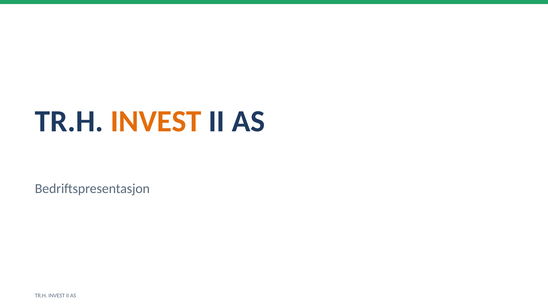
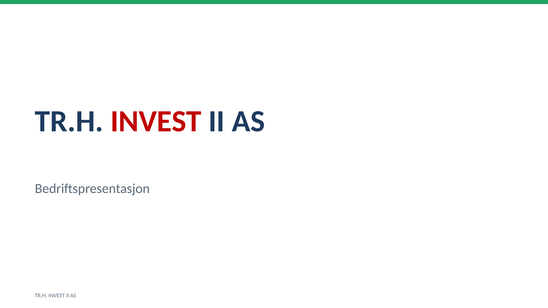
INVEST colour: orange -> red (156, 122)
